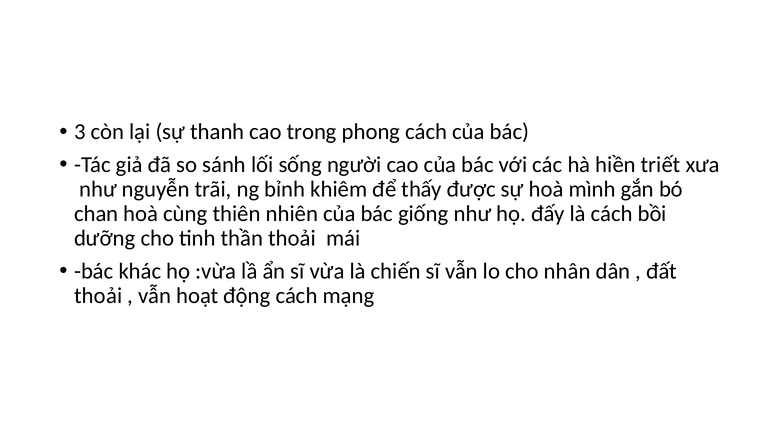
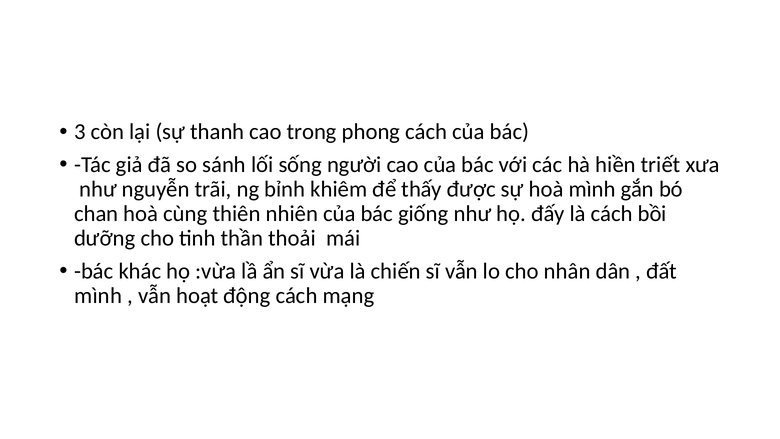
thoải: thoải -> mình (98, 296)
